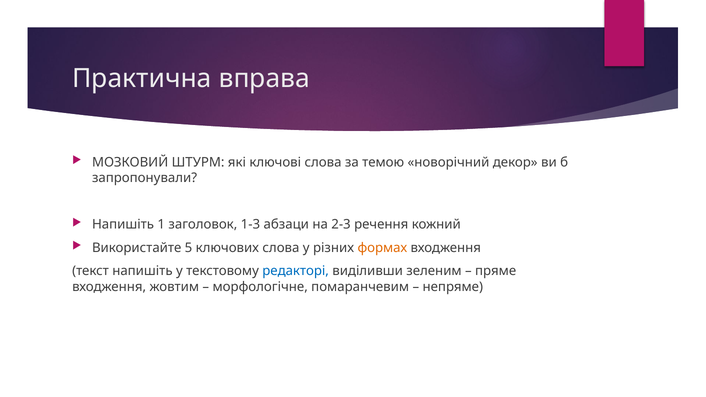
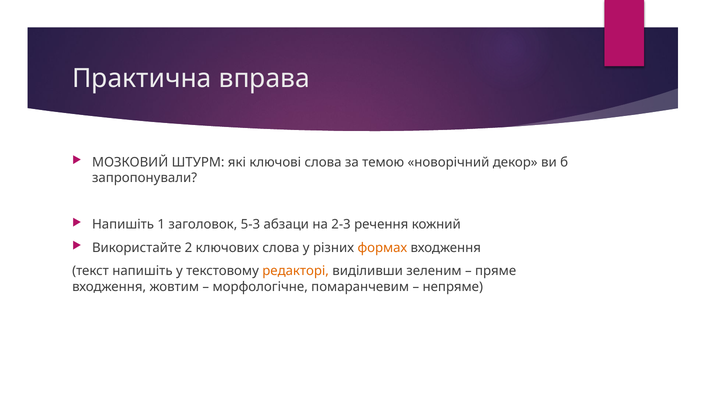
1-3: 1-3 -> 5-3 (250, 225)
5: 5 -> 2 (188, 248)
редакторі colour: blue -> orange (296, 271)
